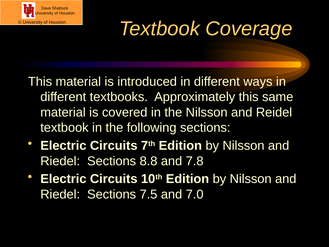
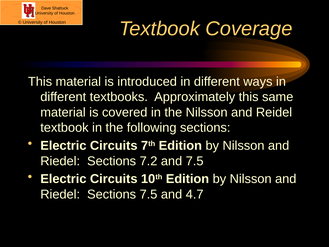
8.8: 8.8 -> 7.2 (149, 161)
and 7.8: 7.8 -> 7.5 (195, 161)
7.0: 7.0 -> 4.7 (195, 194)
